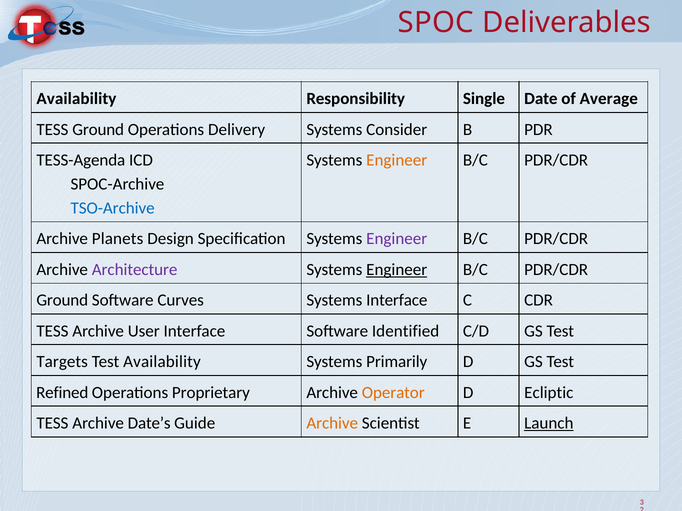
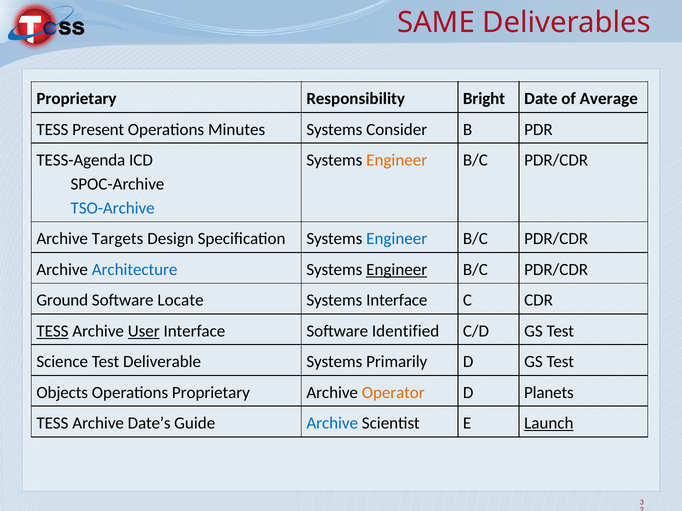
SPOC: SPOC -> SAME (436, 22)
Availability: Availability -> Proprietary (76, 99)
Single: Single -> Bright (484, 99)
TESS Ground: Ground -> Present (98, 130)
Delivery: Delivery -> Minutes (237, 130)
Planets: Planets -> Targets (118, 239)
Engineer colour: purple -> blue (397, 239)
Architecture colour: purple -> blue (135, 270)
Curves: Curves -> Locate (181, 301)
TESS underline: none -> present (52, 331)
User underline: none -> present (144, 331)
Targets: Targets -> Science (62, 362)
Test Availability: Availability -> Deliverable (162, 362)
Refined: Refined -> Objects (62, 393)
Ecliptic: Ecliptic -> Planets (549, 393)
Archive colour: orange -> blue (332, 424)
